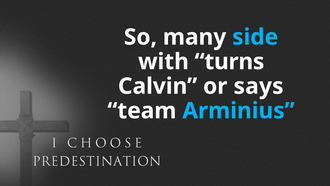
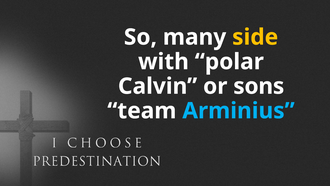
side colour: light blue -> yellow (255, 37)
turns: turns -> polar (229, 62)
says: says -> sons (259, 86)
